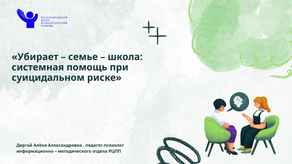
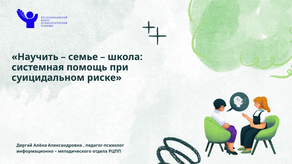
Убирает: Убирает -> Научить (35, 57)
